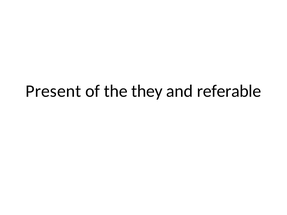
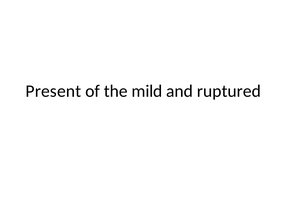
they: they -> mild (147, 91)
referable: referable -> ruptured (229, 91)
